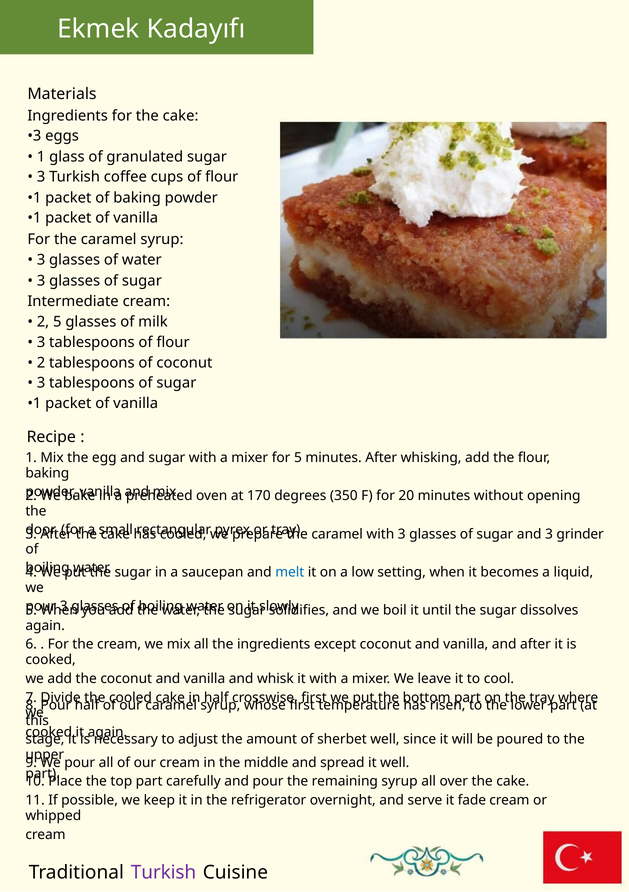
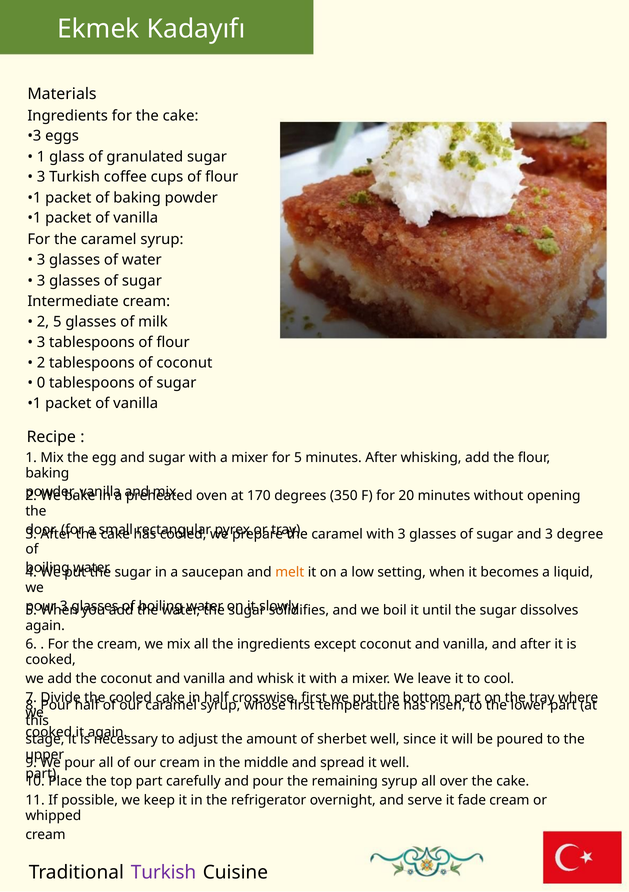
3: 3 -> 0 (41, 383)
grinder: grinder -> degree (580, 534)
melt colour: blue -> orange (290, 572)
